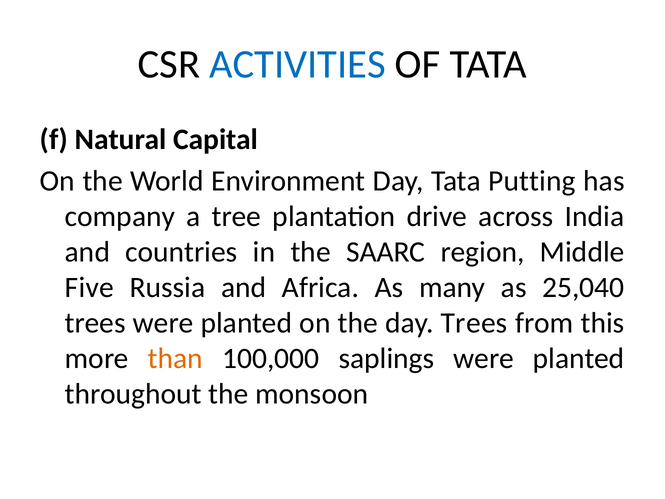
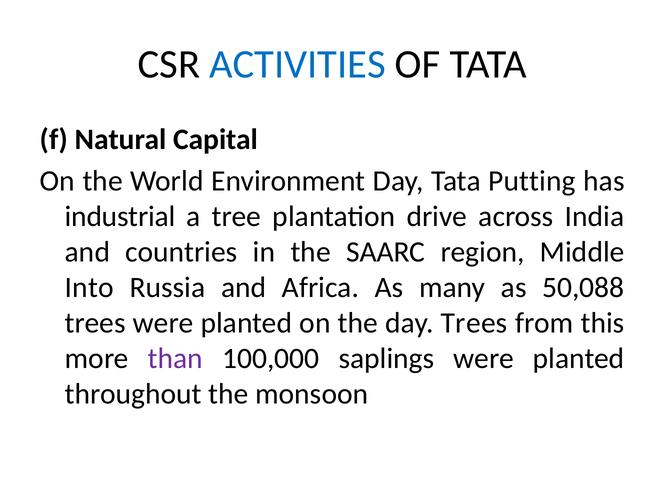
company: company -> industrial (120, 216)
Five: Five -> Into (89, 287)
25,040: 25,040 -> 50,088 (583, 287)
than colour: orange -> purple (175, 358)
